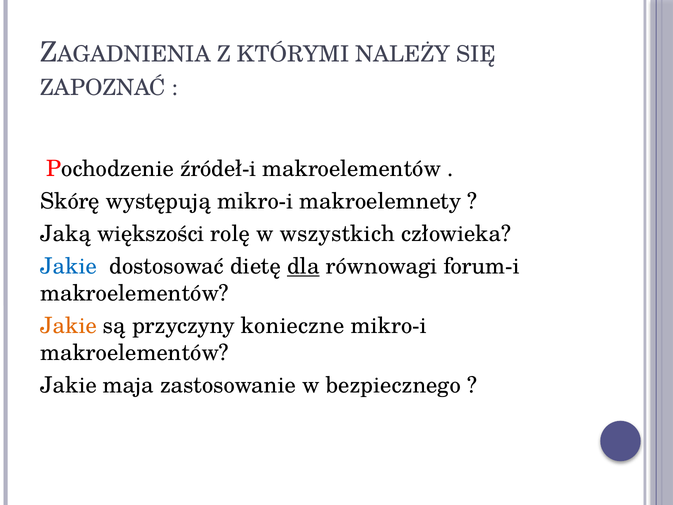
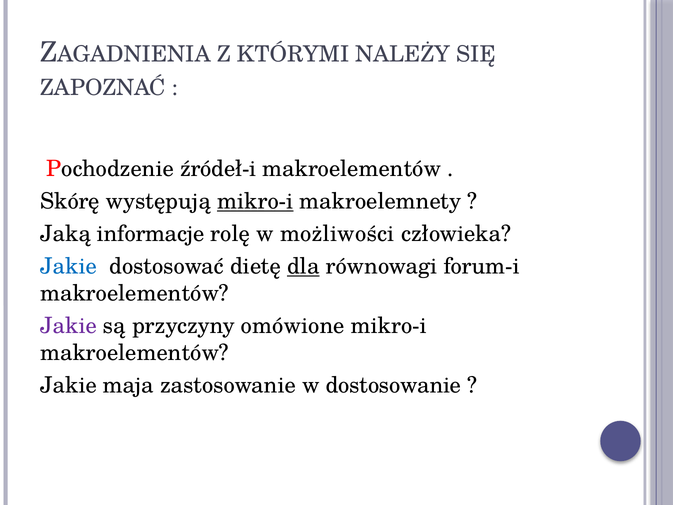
mikro-i underline: none -> present (255, 201)
większości: większości -> informacje (151, 234)
wszystkich: wszystkich -> możliwości (337, 234)
Jakie colour: orange -> purple (69, 326)
konieczne: konieczne -> omówione (293, 326)
bezpiecznego: bezpiecznego -> dostosowanie (393, 385)
